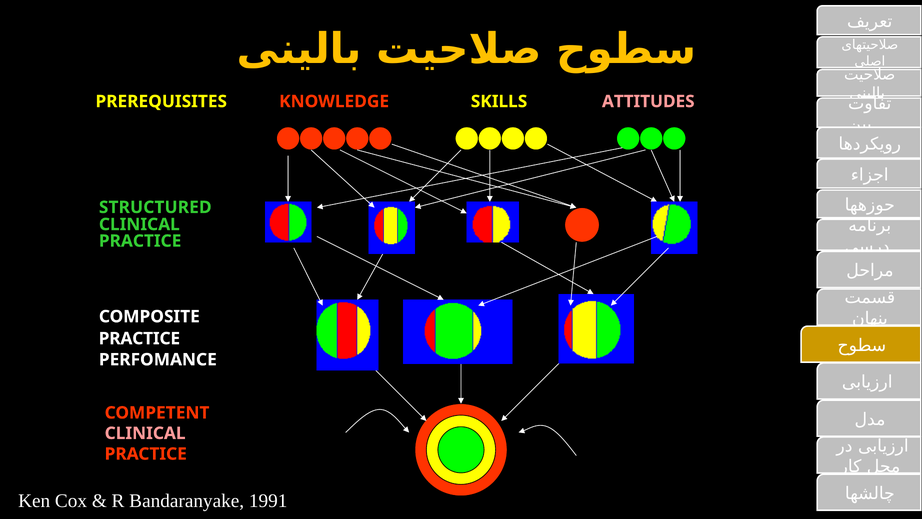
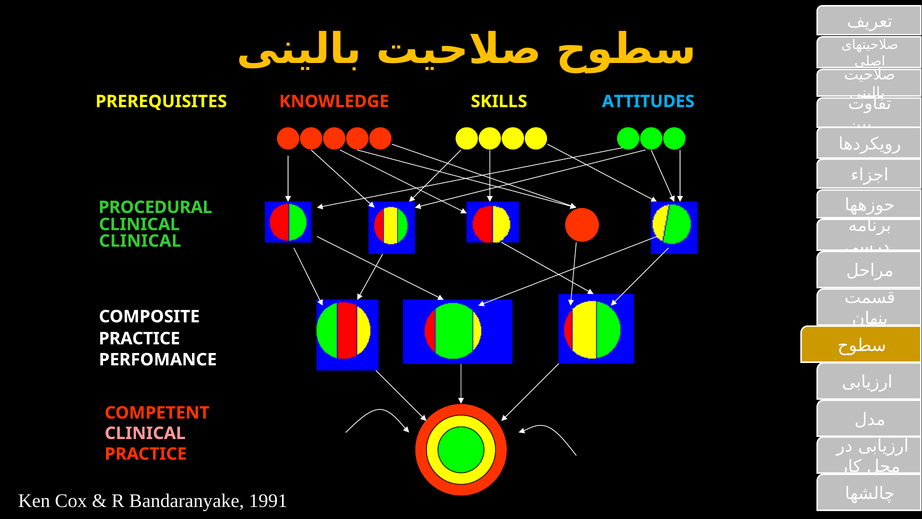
ATTITUDES colour: pink -> light blue (648, 101)
STRUCTURED: STRUCTURED -> PROCEDURAL (155, 207)
PRACTICE: PRACTICE -> CLINICAL (140, 241)
